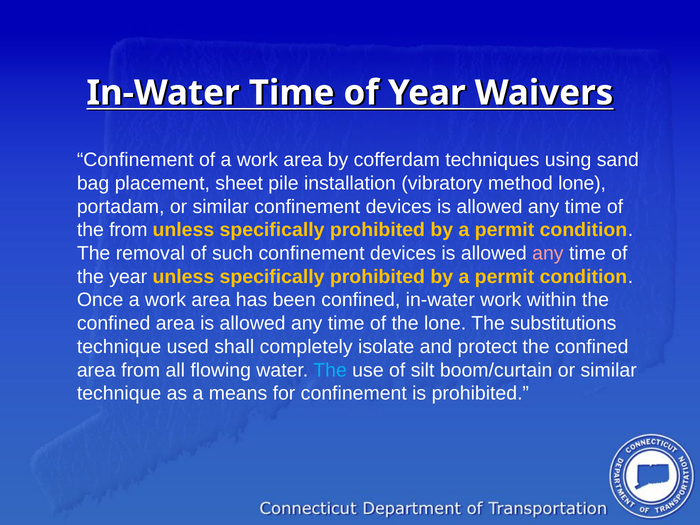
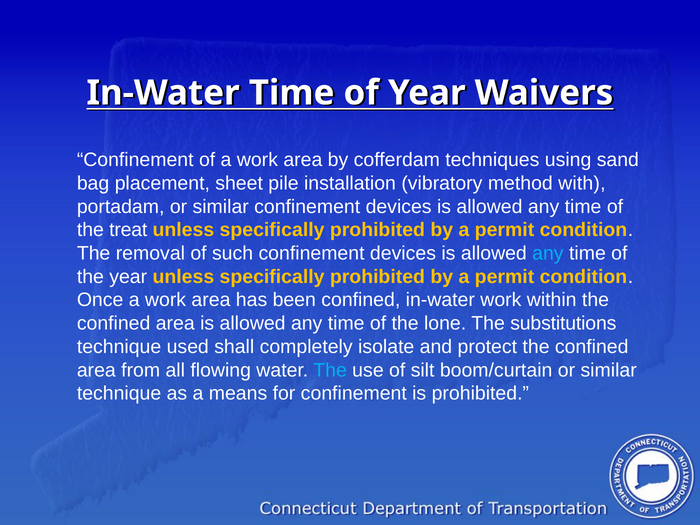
method lone: lone -> with (582, 183)
the from: from -> treat (128, 230)
any colour: pink -> light blue (548, 253)
